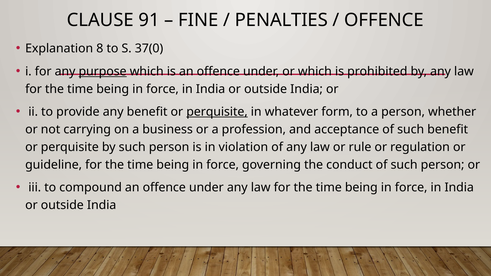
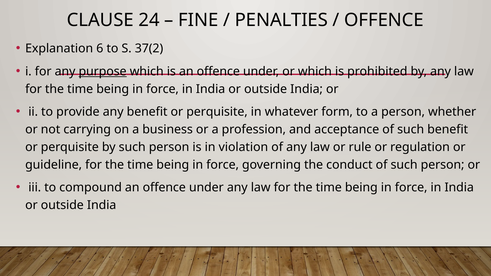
91: 91 -> 24 (149, 20)
8: 8 -> 6 (100, 49)
37(0: 37(0 -> 37(2 (149, 49)
perquisite underline: present -> none (217, 112)
